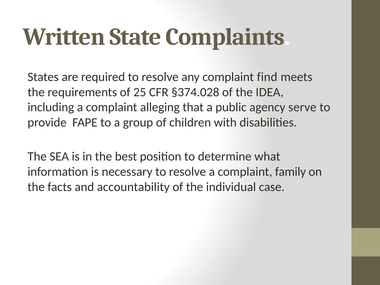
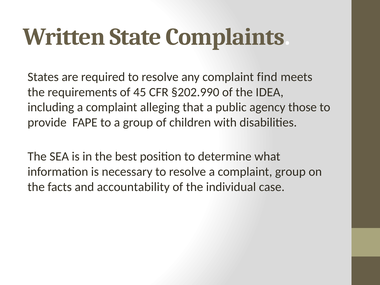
25: 25 -> 45 (140, 92)
§374.028: §374.028 -> §202.990 (195, 92)
serve: serve -> those (302, 107)
complaint family: family -> group (290, 172)
